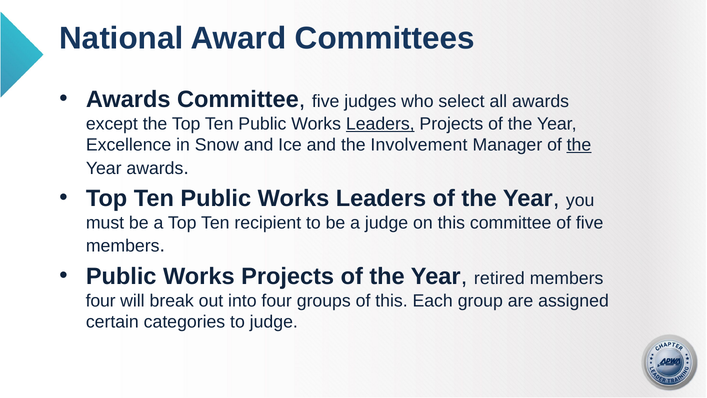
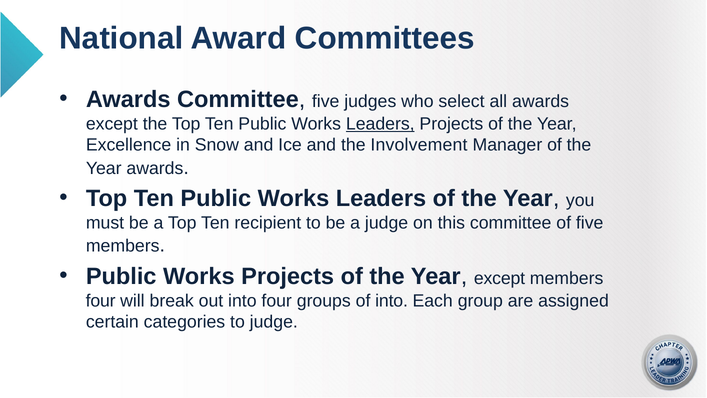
the underline: present -> none (579, 145)
Year retired: retired -> except (499, 278)
of this: this -> into (392, 300)
